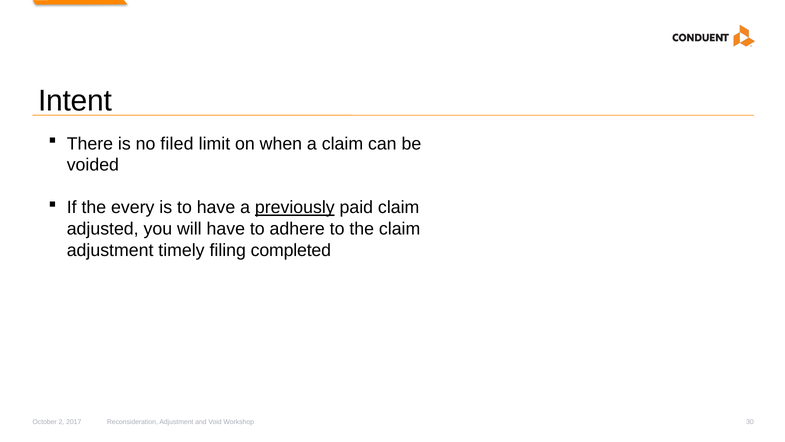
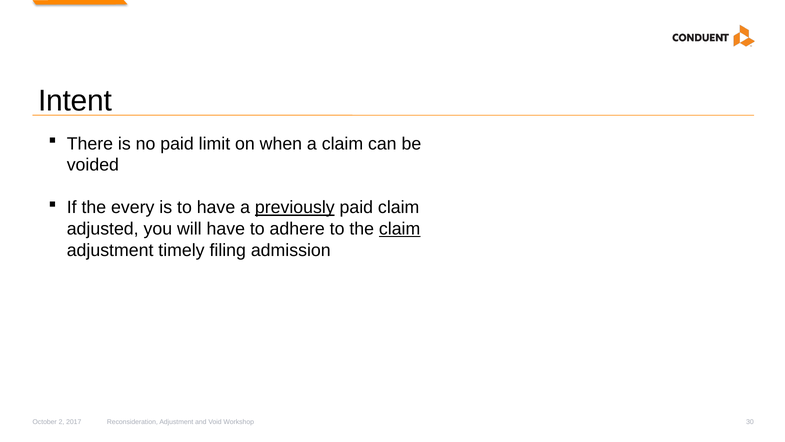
no filed: filed -> paid (177, 144)
claim underline: none -> present (400, 229)
completed: completed -> admission (291, 250)
